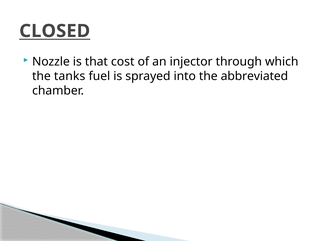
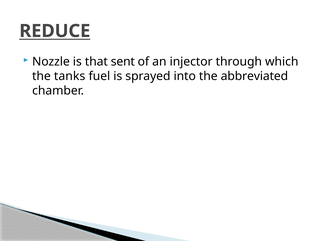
CLOSED: CLOSED -> REDUCE (55, 31)
cost: cost -> sent (123, 62)
